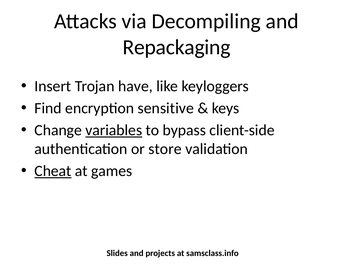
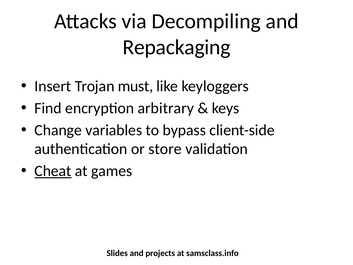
have: have -> must (136, 86)
sensitive: sensitive -> arbitrary (166, 108)
variables underline: present -> none (114, 130)
